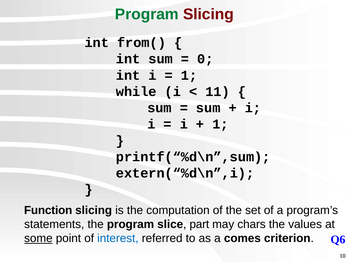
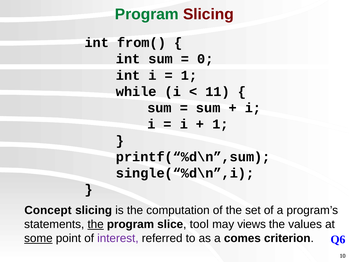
extern(“%d\n”,i: extern(“%d\n”,i -> single(“%d\n”,i (185, 173)
Function: Function -> Concept (48, 210)
the underline: none -> present (96, 224)
part: part -> tool (199, 224)
chars: chars -> views (252, 224)
interest colour: blue -> purple (118, 238)
